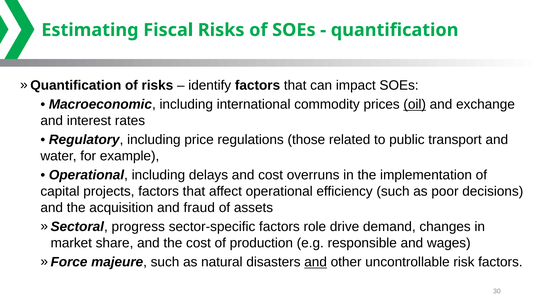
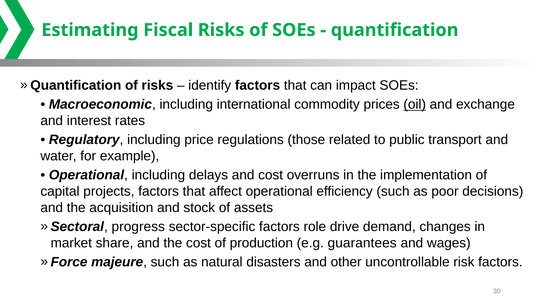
fraud: fraud -> stock (199, 208)
responsible: responsible -> guarantees (362, 243)
and underline: present -> none (316, 262)
